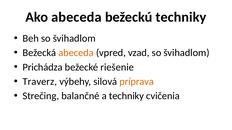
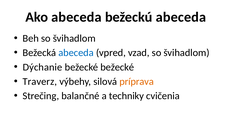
bežeckú techniky: techniky -> abeceda (181, 17)
abeceda colour: orange -> blue (76, 53)
Prichádza: Prichádza -> Dýchanie (42, 67)
bežecké riešenie: riešenie -> bežecké (117, 67)
